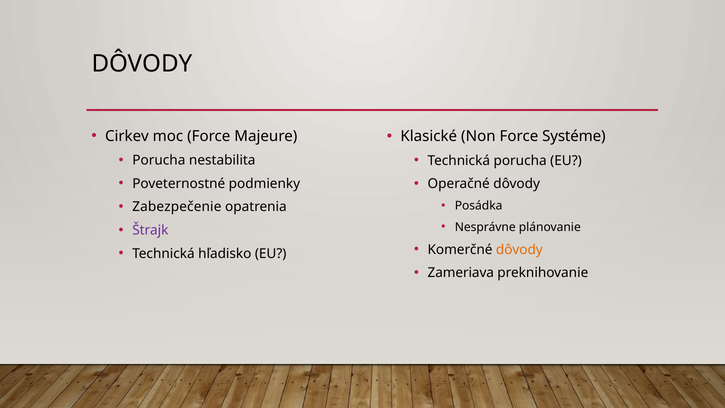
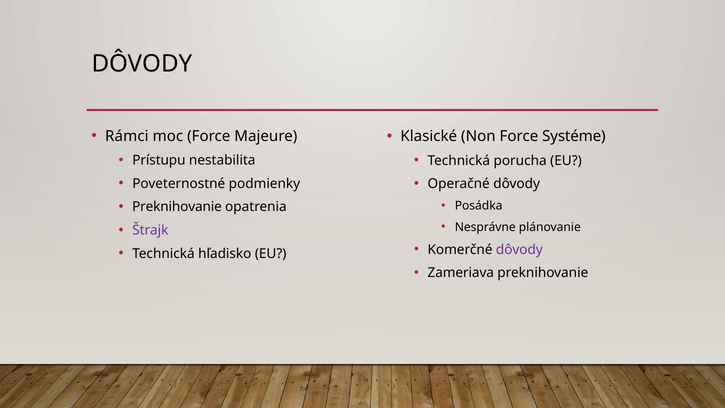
Cirkev: Cirkev -> Rámci (127, 136)
Porucha: Porucha -> Prístupu (159, 160)
Zabezpečenie: Zabezpečenie -> Preknihovanie (177, 207)
dôvody colour: orange -> purple (519, 250)
